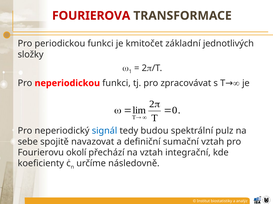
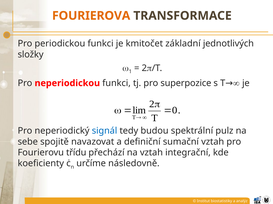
FOURIEROVA colour: red -> orange (91, 16)
zpracovávat: zpracovávat -> superpozice (186, 83)
okolí: okolí -> třídu (76, 153)
